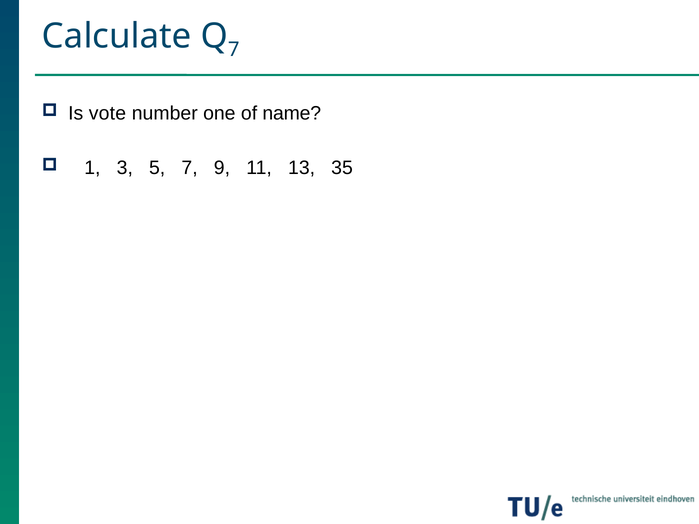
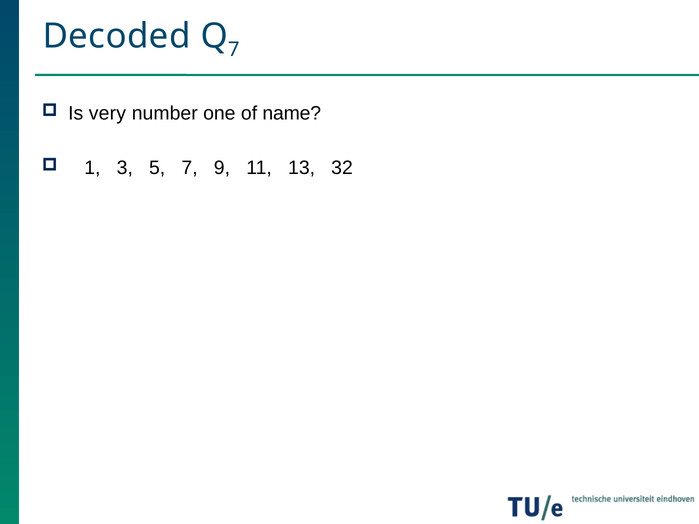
Calculate: Calculate -> Decoded (117, 36)
vote: vote -> very (107, 113)
35: 35 -> 32 (342, 168)
